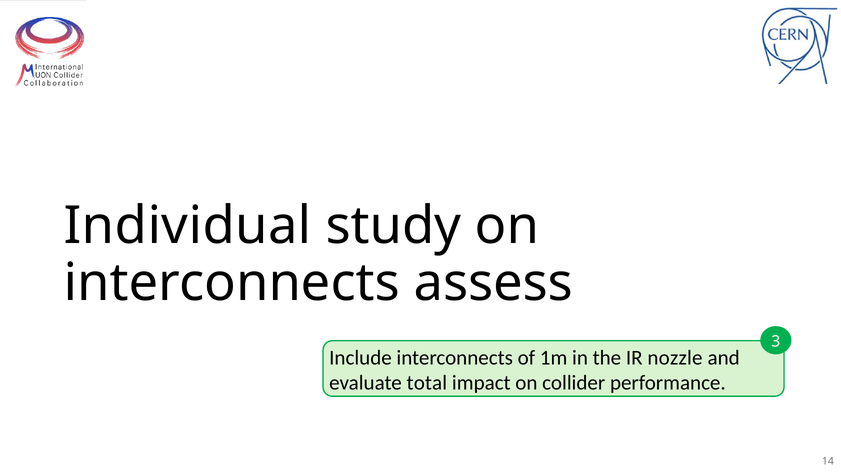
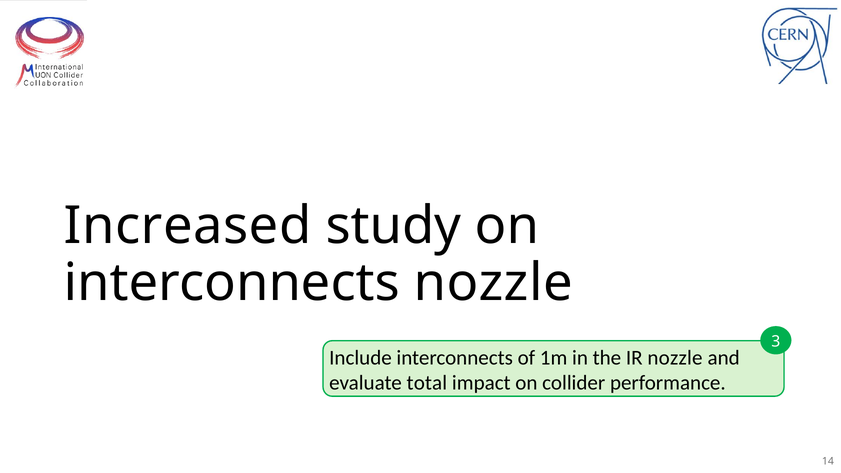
Individual: Individual -> Increased (188, 226)
interconnects assess: assess -> nozzle (493, 283)
